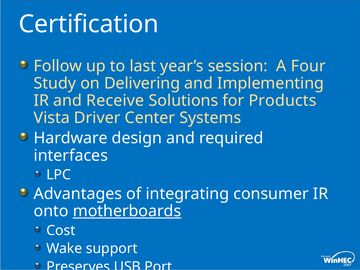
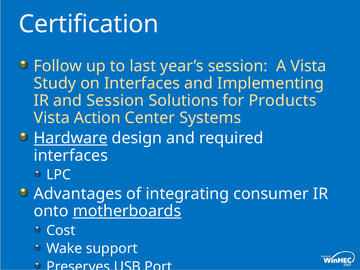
A Four: Four -> Vista (308, 66)
on Delivering: Delivering -> Interfaces (142, 83)
and Receive: Receive -> Session (115, 101)
Driver: Driver -> Action (97, 118)
Hardware underline: none -> present (71, 138)
